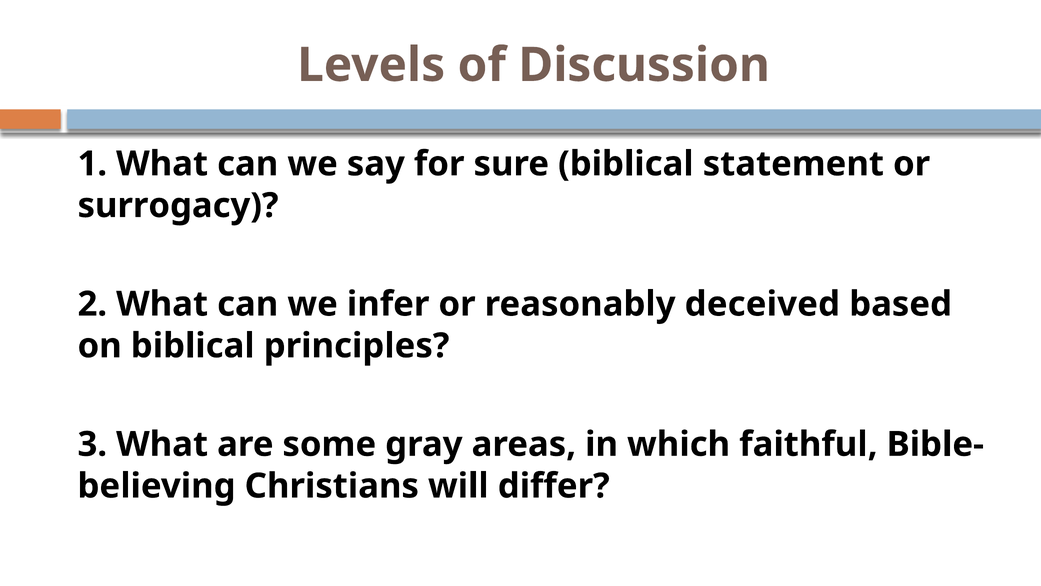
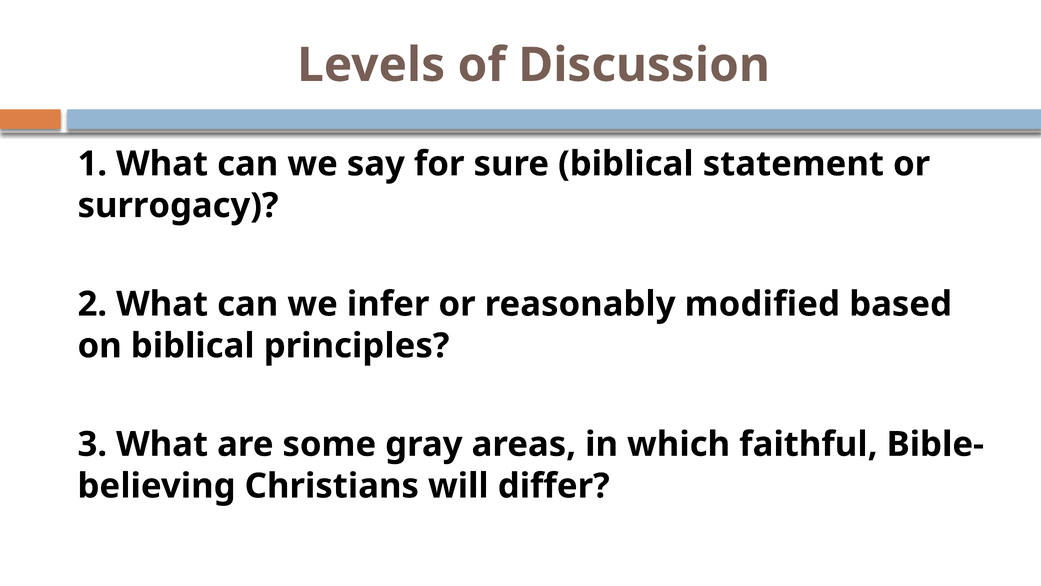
deceived: deceived -> modified (762, 304)
